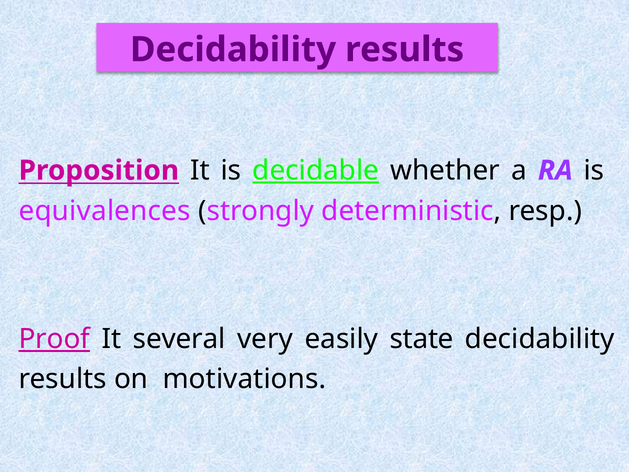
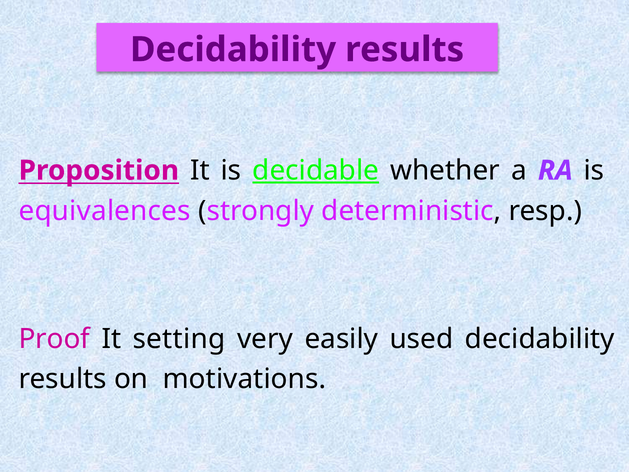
Proof underline: present -> none (54, 339)
several: several -> setting (179, 339)
state: state -> used (421, 339)
